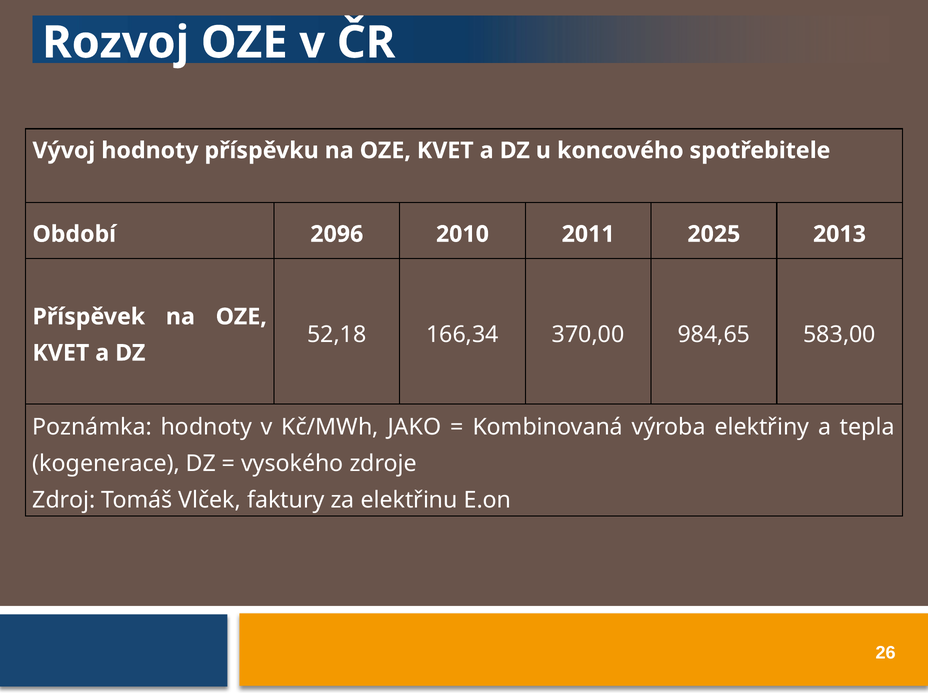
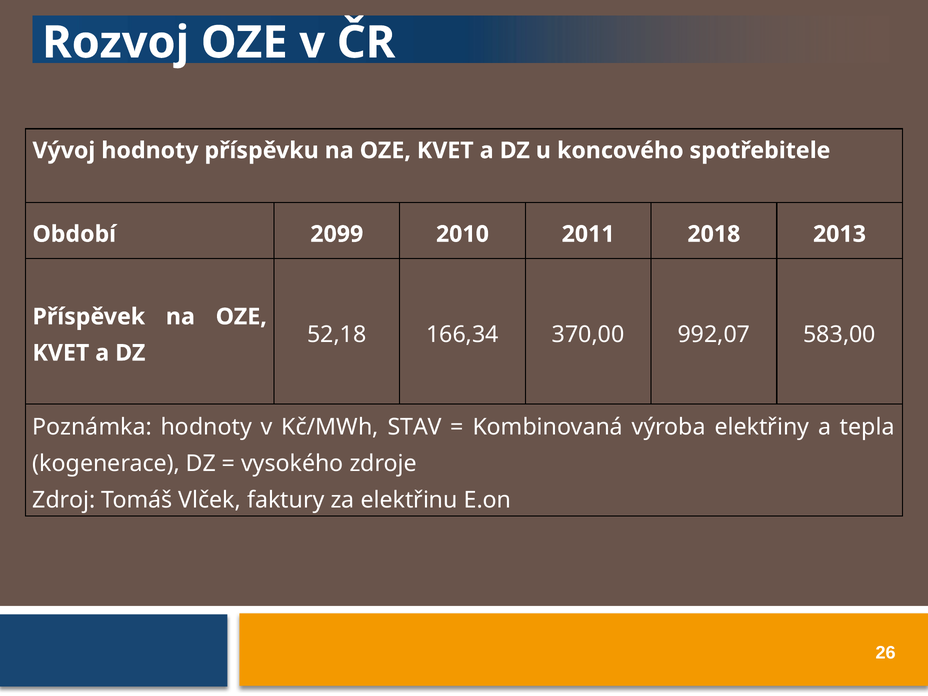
2096: 2096 -> 2099 (337, 234)
2025: 2025 -> 2018 (714, 234)
984,65: 984,65 -> 992,07 (714, 335)
JAKO: JAKO -> STAV (415, 427)
